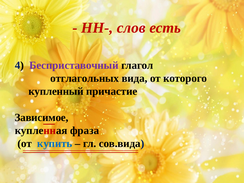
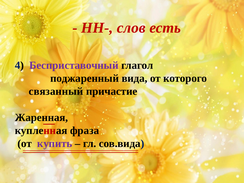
отглагольных: отглагольных -> поджаренный (85, 78)
купленный: купленный -> связанный (56, 91)
Зависимое: Зависимое -> Жаренная (41, 117)
купить colour: blue -> purple (55, 143)
